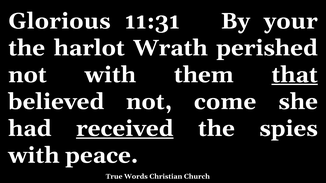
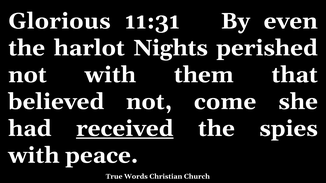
your: your -> even (291, 21)
Wrath: Wrath -> Nights (171, 48)
that underline: present -> none (295, 75)
